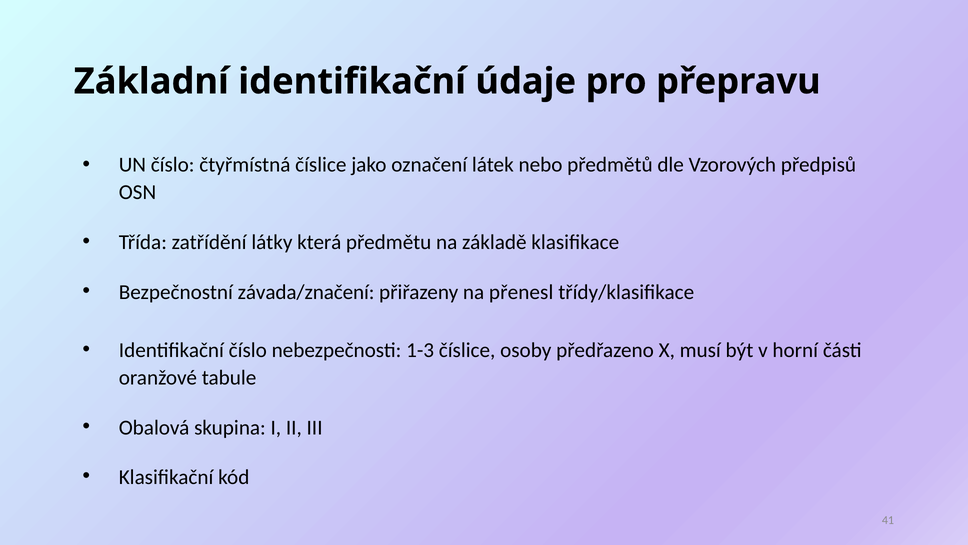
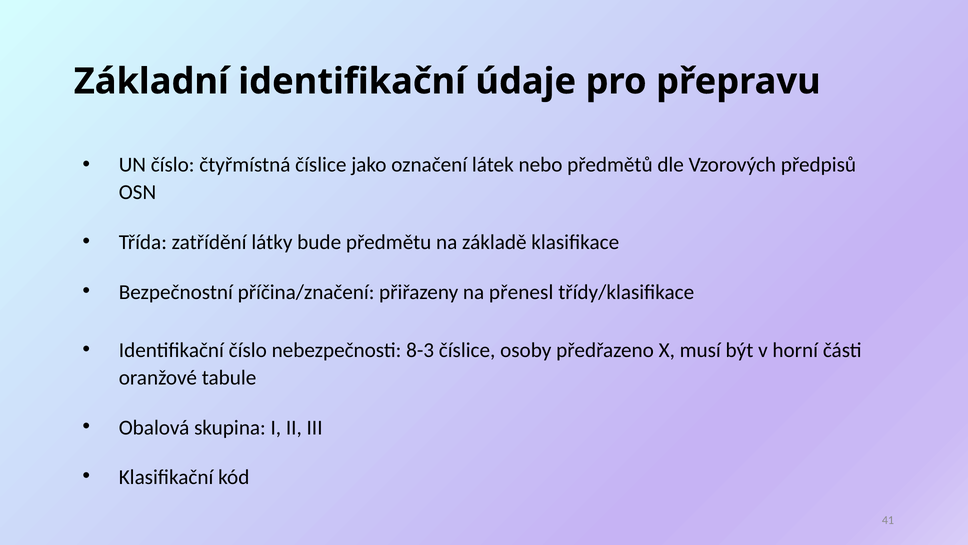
která: která -> bude (319, 242)
závada/značení: závada/značení -> příčina/značení (306, 292)
1-3: 1-3 -> 8-3 (420, 350)
